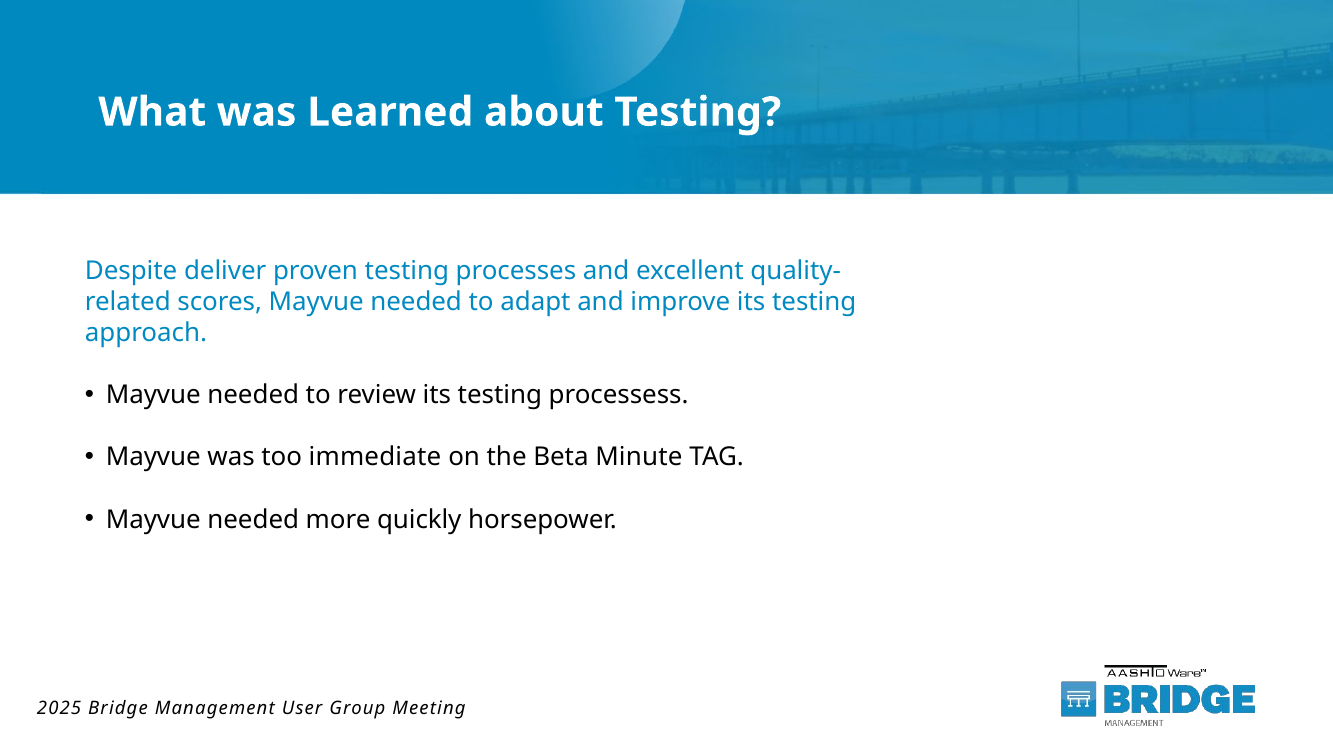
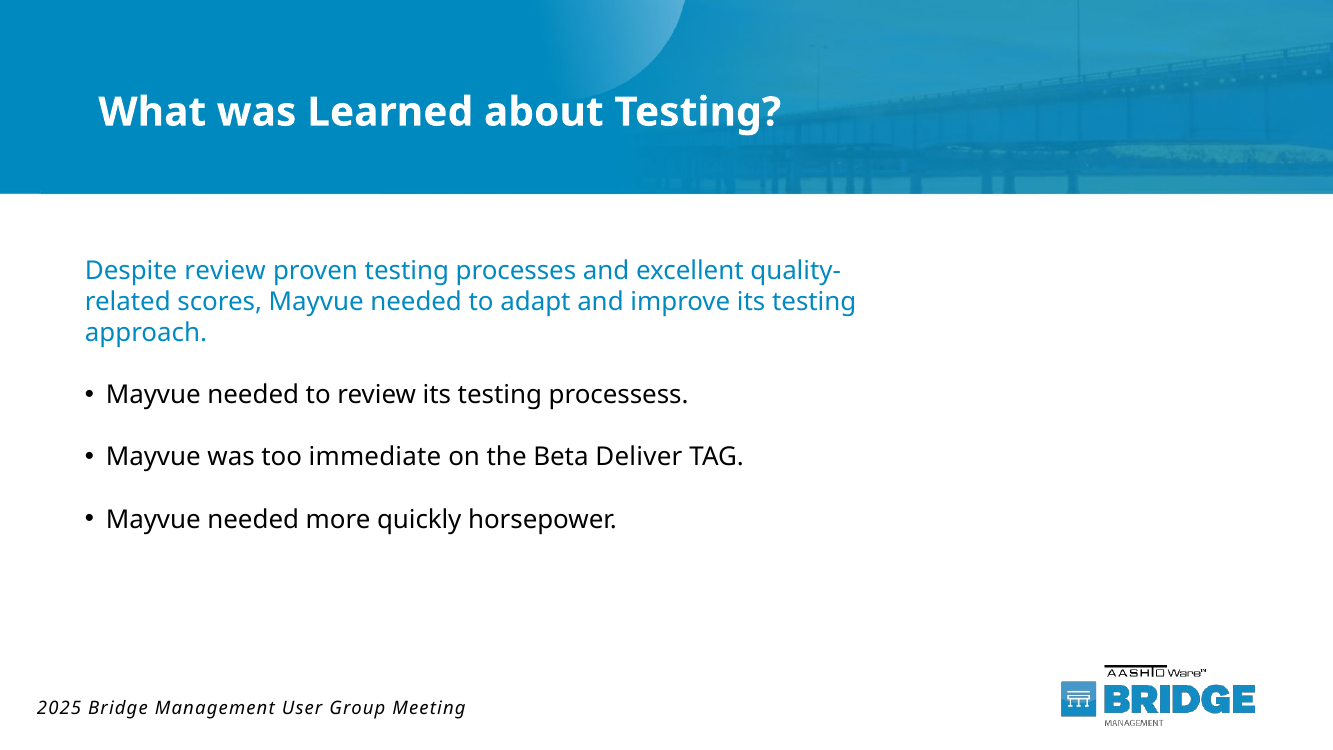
Despite deliver: deliver -> review (225, 271)
Minute: Minute -> Deliver (639, 457)
